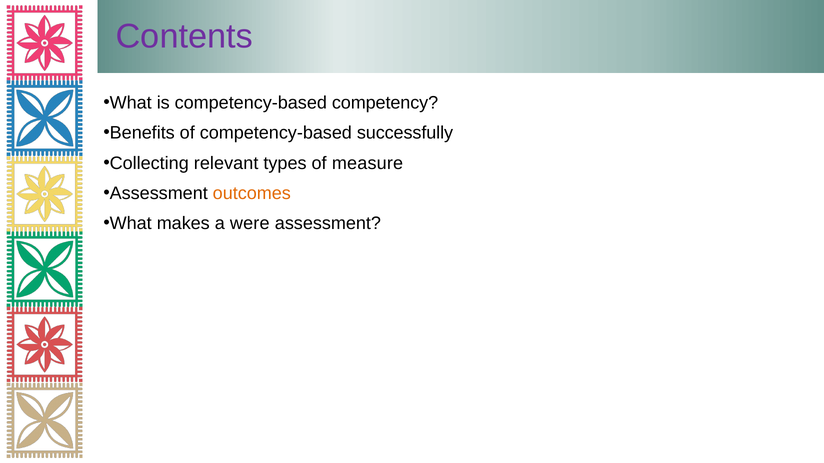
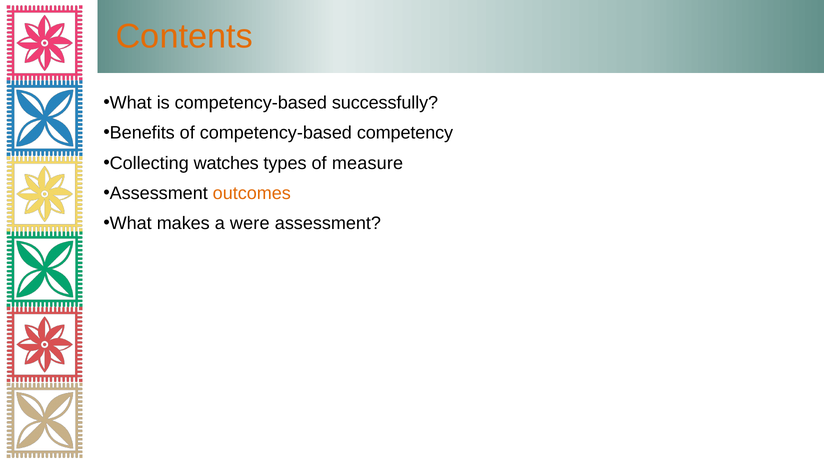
Contents colour: purple -> orange (184, 36)
competency: competency -> successfully (385, 103)
successfully: successfully -> competency (405, 133)
relevant: relevant -> watches (226, 163)
